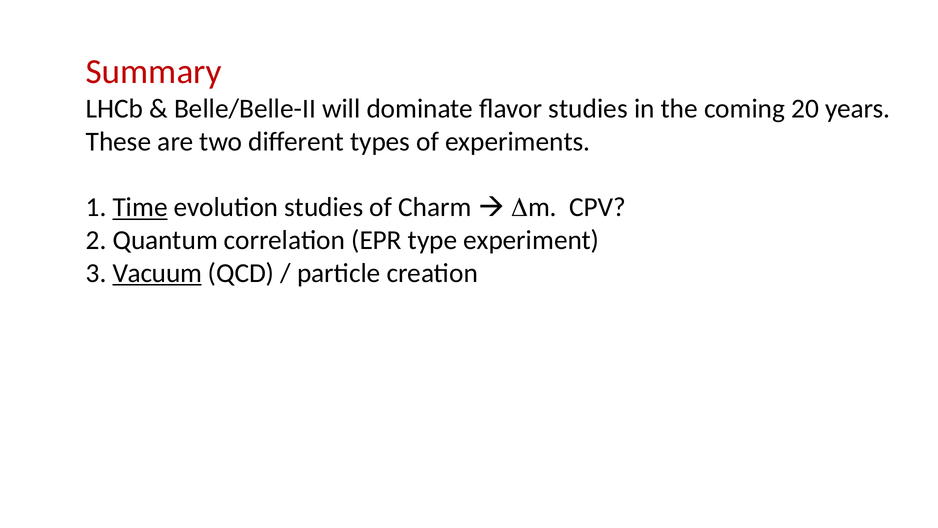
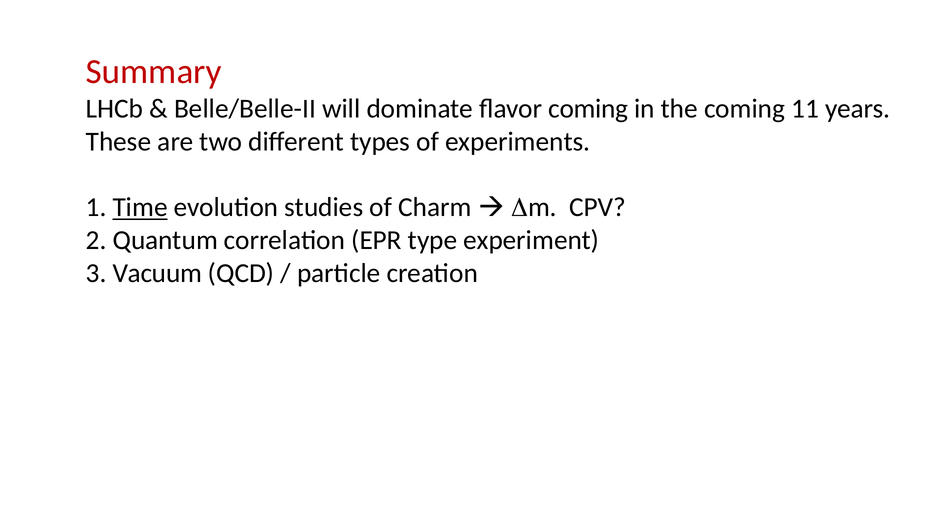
flavor studies: studies -> coming (588, 109)
20: 20 -> 11 (805, 109)
Vacuum underline: present -> none (157, 273)
